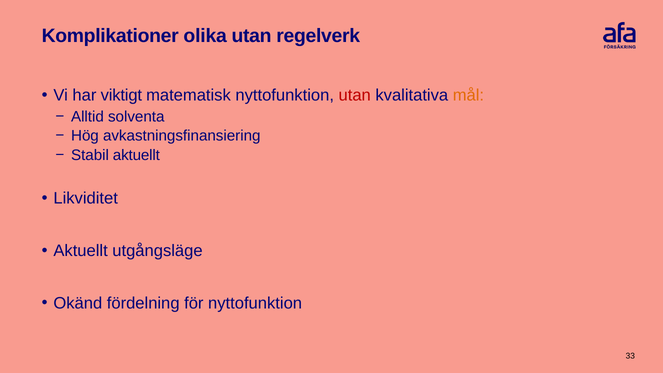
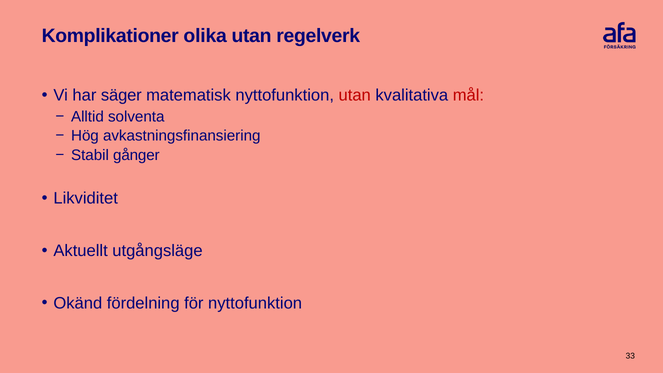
viktigt: viktigt -> säger (121, 95)
mål colour: orange -> red (468, 95)
Stabil aktuellt: aktuellt -> gånger (136, 155)
